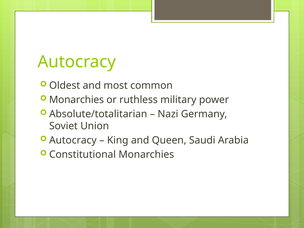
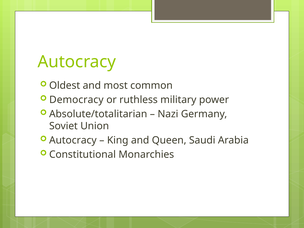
Monarchies: Monarchies -> Democracy (76, 100)
